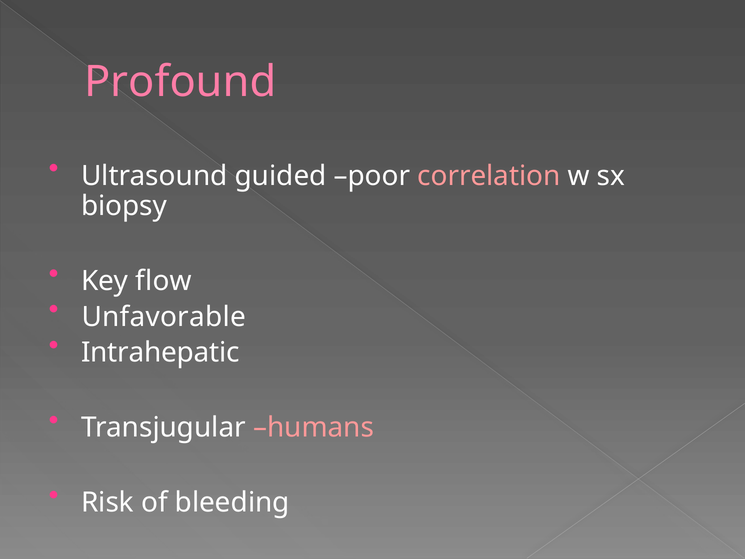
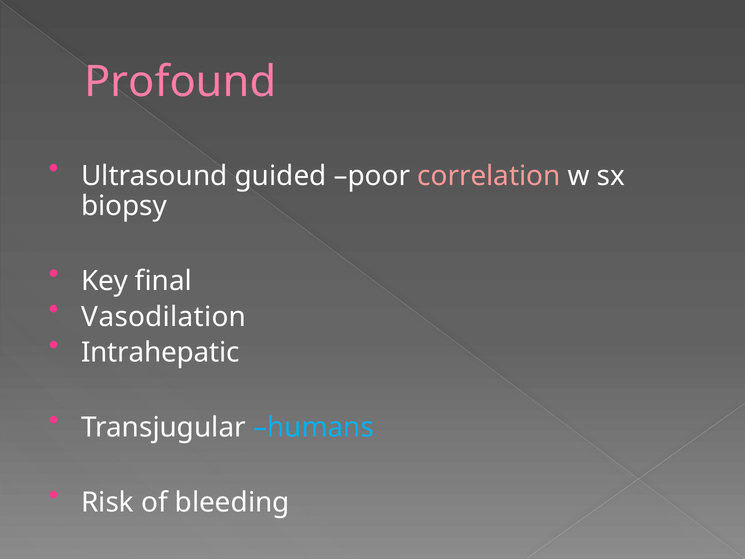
flow: flow -> final (164, 281)
Unfavorable: Unfavorable -> Vasodilation (164, 317)
humans colour: pink -> light blue (314, 427)
